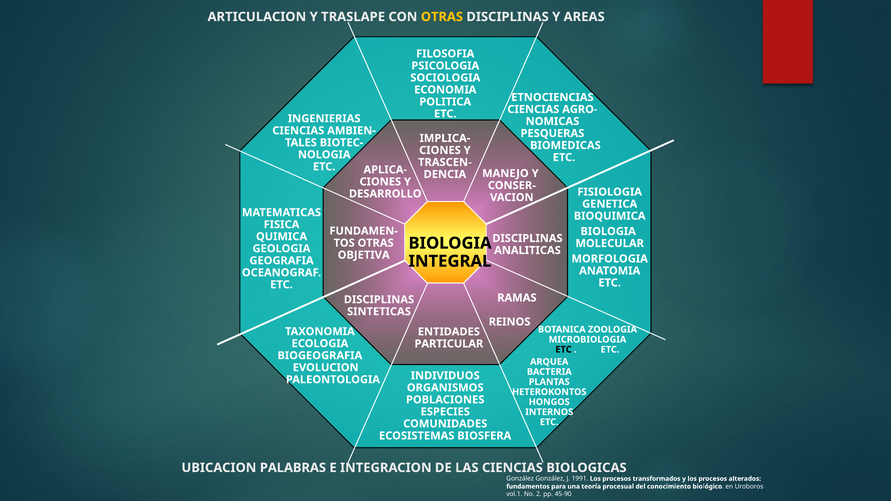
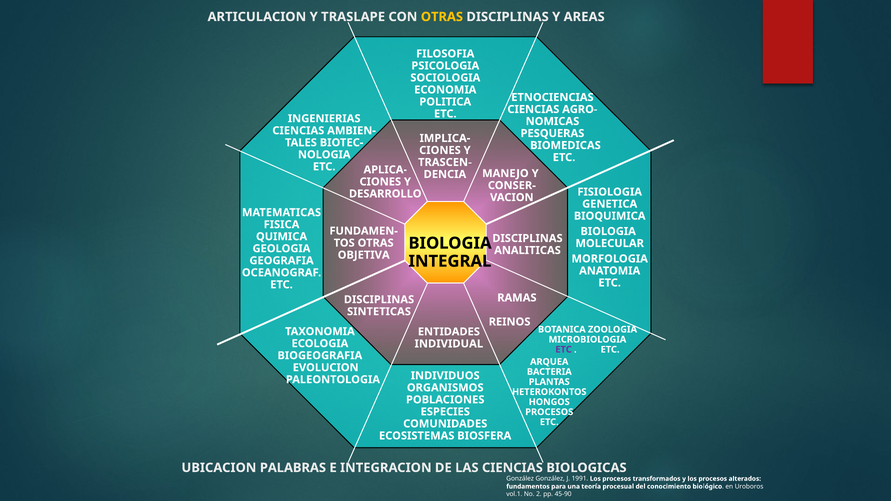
PARTICULAR: PARTICULAR -> INDIVIDUAL (449, 344)
ETC colour: black -> purple (564, 350)
INTERNOS: INTERNOS -> PROCESOS (549, 412)
